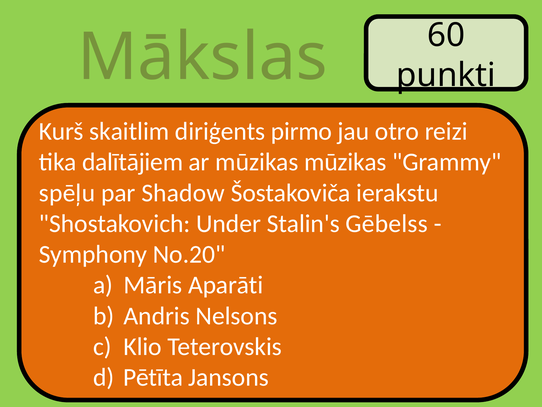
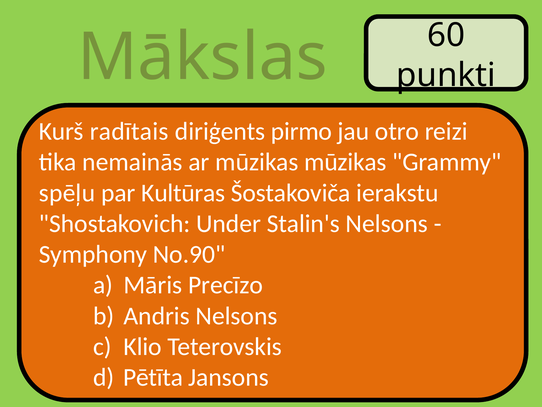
skaitlim: skaitlim -> radītais (129, 131)
dalītājiem: dalītājiem -> nemainās (132, 162)
Shadow: Shadow -> Kultūras (183, 193)
Stalin's Gēbelss: Gēbelss -> Nelsons (387, 223)
No.20: No.20 -> No.90 (189, 254)
Aparāti: Aparāti -> Precīzo (226, 285)
